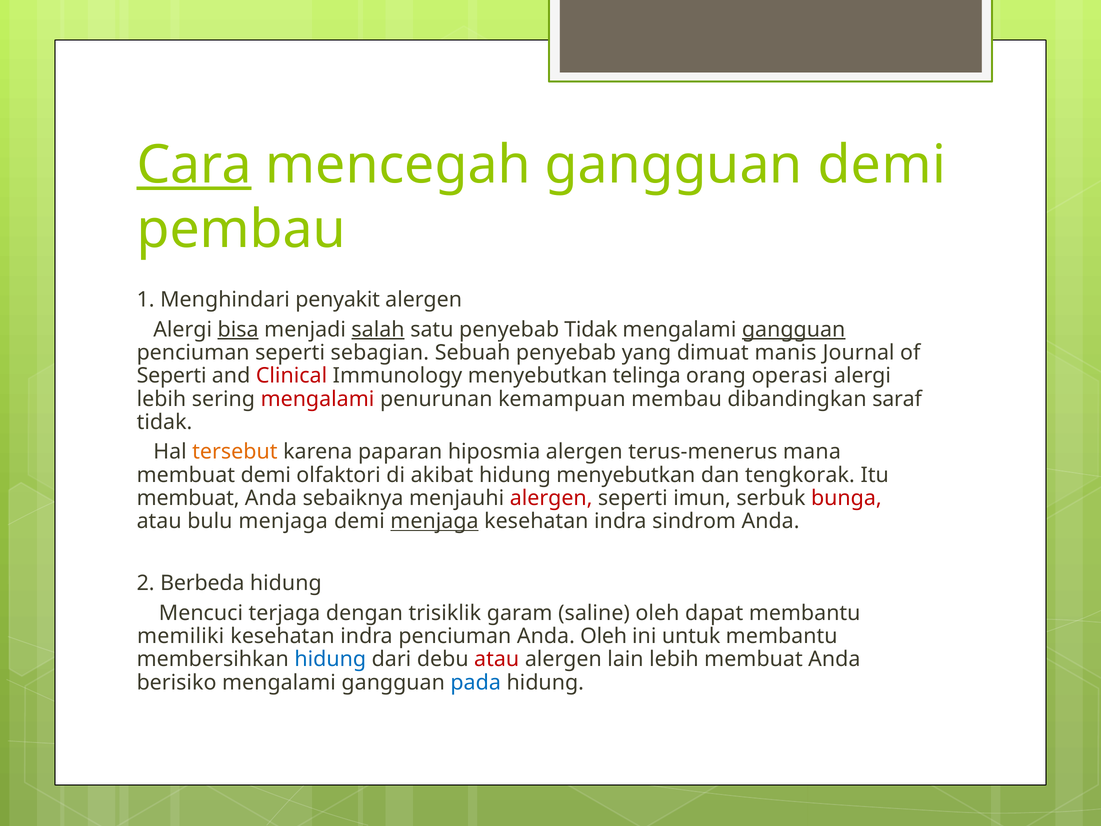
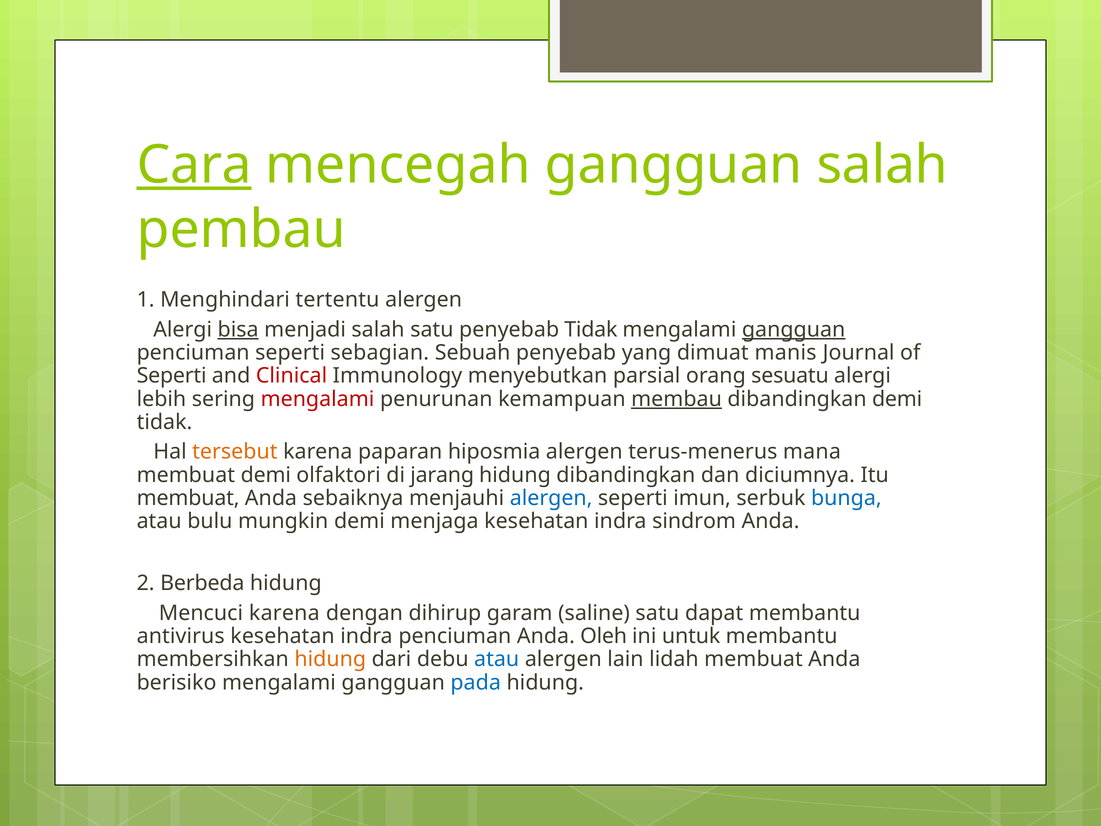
gangguan demi: demi -> salah (882, 165)
penyakit: penyakit -> tertentu (337, 300)
salah underline: present -> none (378, 329)
telinga: telinga -> parsial (647, 376)
operasi: operasi -> sesuatu (790, 376)
membau underline: none -> present (677, 399)
dibandingkan saraf: saraf -> demi (897, 399)
akibat: akibat -> jarang (442, 475)
hidung menyebutkan: menyebutkan -> dibandingkan (626, 475)
tengkorak: tengkorak -> diciumnya (800, 475)
alergen colour: red -> blue (551, 498)
bunga colour: red -> blue (846, 498)
bulu menjaga: menjaga -> mungkin (283, 521)
menjaga underline: present -> none (434, 521)
Mencuci terjaga: terjaga -> karena (284, 613)
trisiklik: trisiklik -> dihirup (445, 613)
saline oleh: oleh -> satu (657, 613)
memiliki: memiliki -> antivirus (181, 636)
hidung colour: blue -> orange (330, 659)
atau colour: red -> blue (497, 659)
lain lebih: lebih -> lidah (674, 659)
